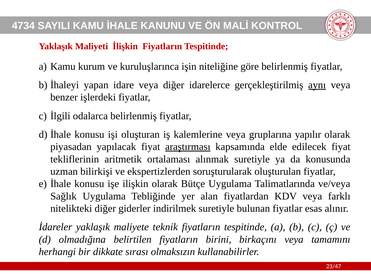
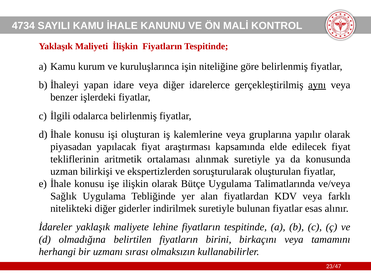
araştırması underline: present -> none (188, 147)
teknik: teknik -> lehine (165, 227)
dikkate: dikkate -> uzmanı (108, 252)
